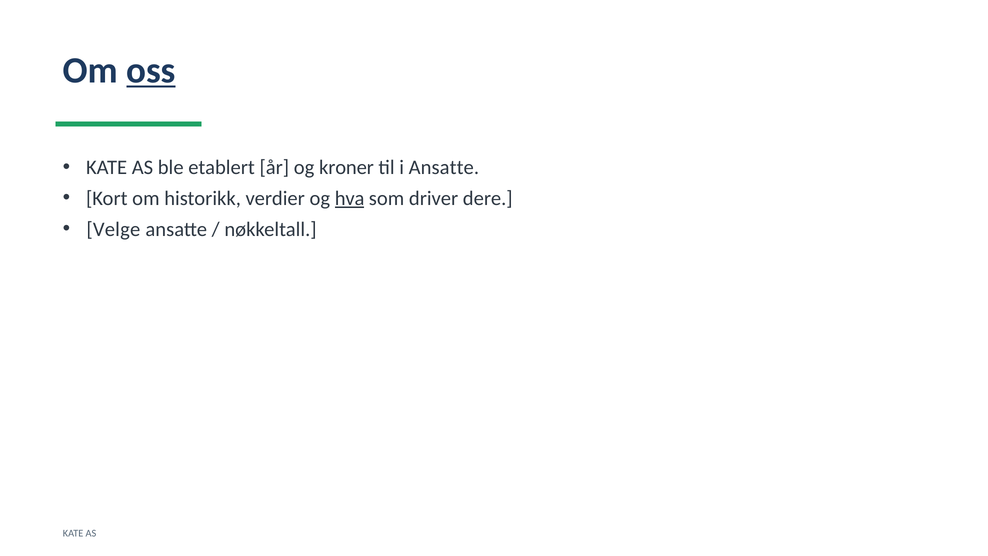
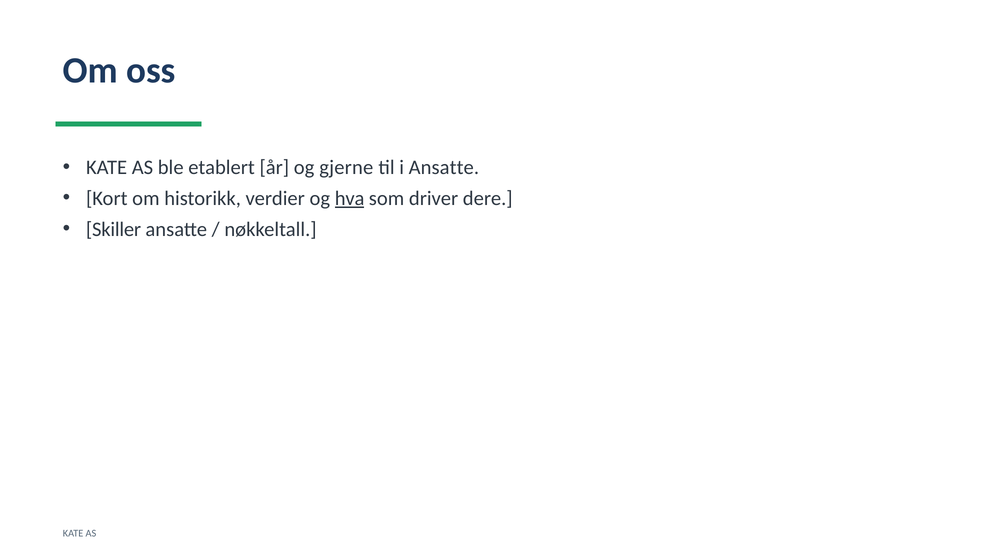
oss underline: present -> none (151, 71)
kroner: kroner -> gjerne (346, 167)
Velge: Velge -> Skiller (114, 229)
